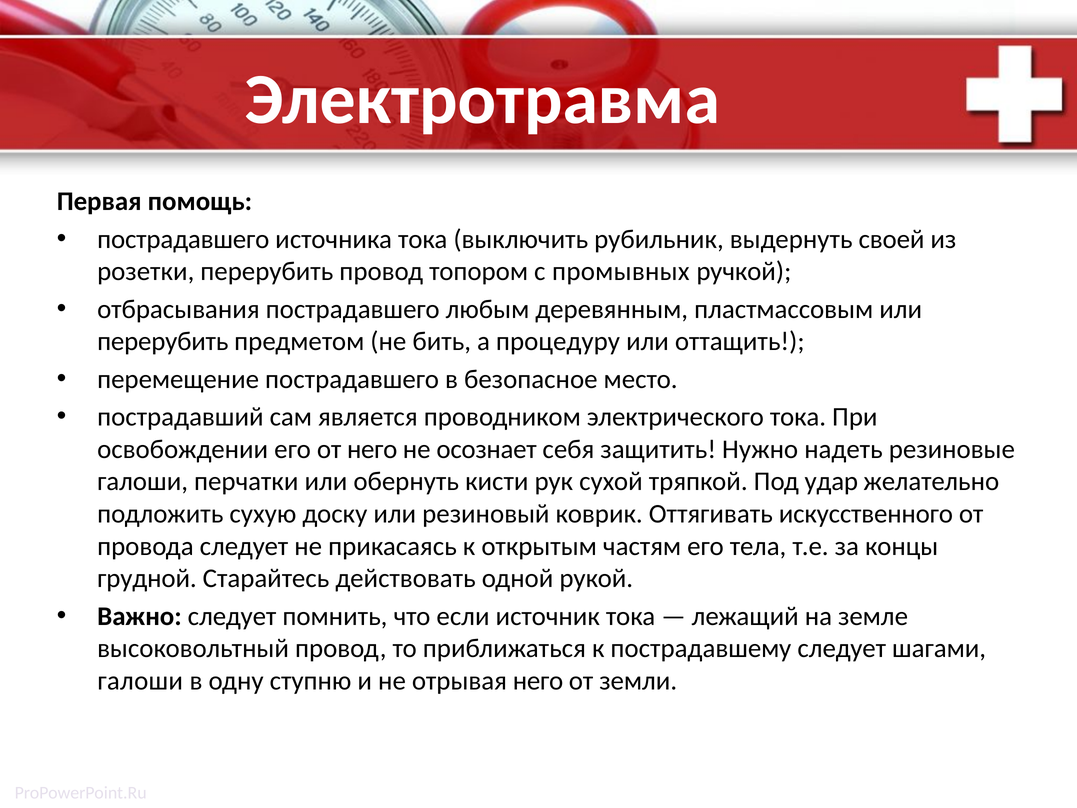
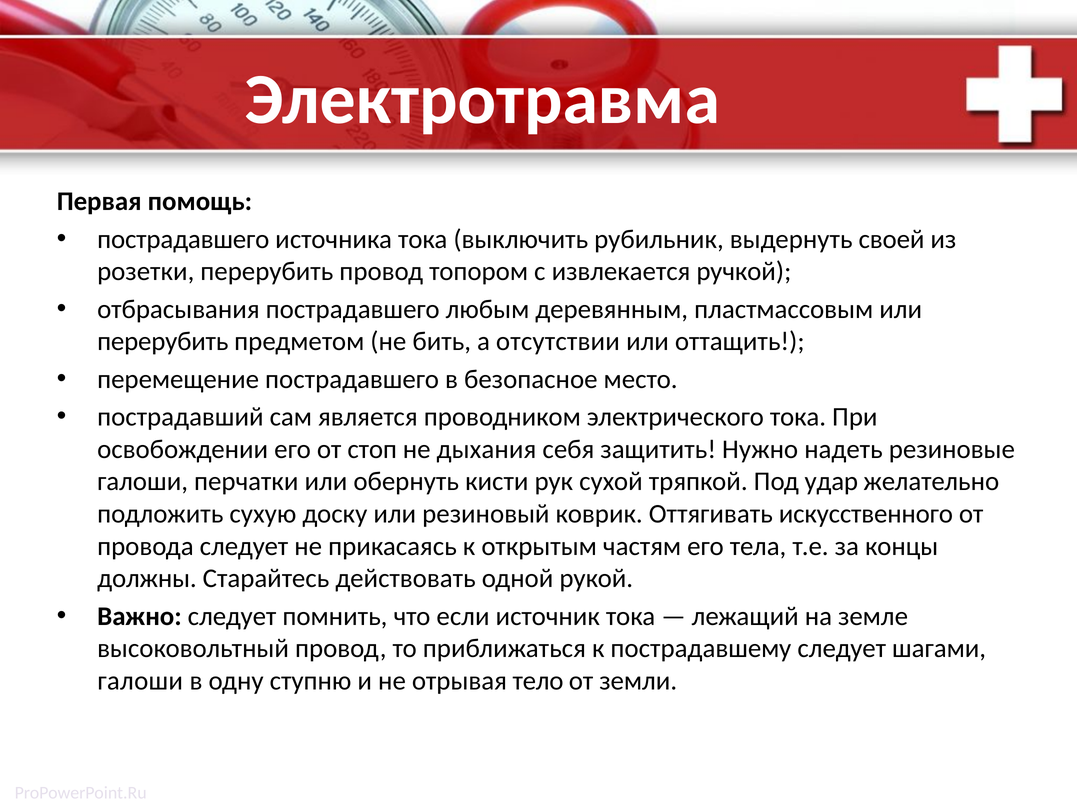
промывных: промывных -> извлекается (621, 271)
процедуру: процедуру -> отсутствии (558, 341)
от него: него -> стоп (372, 449)
осознает: осознает -> дыхания (486, 449)
грудной: грудной -> должны (147, 578)
отрывая него: него -> тело (538, 681)
